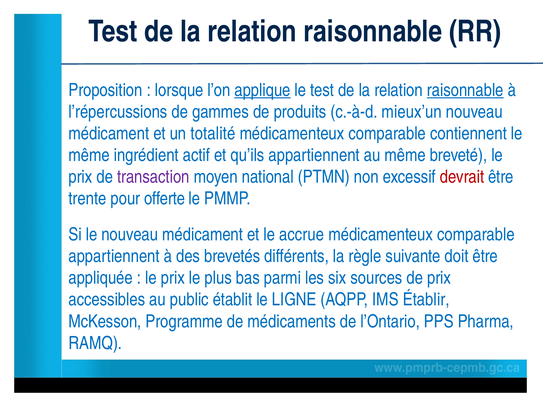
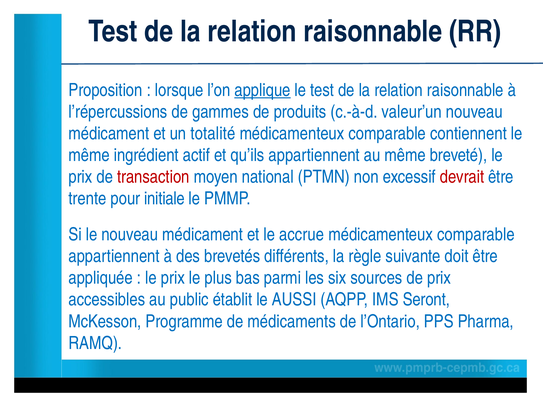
raisonnable underline: present -> none (465, 90)
mieux’un: mieux’un -> valeur’un (412, 112)
transaction colour: purple -> red (153, 177)
offerte: offerte -> initiale (165, 199)
LIGNE: LIGNE -> AUSSI (294, 300)
Établir: Établir -> Seront (426, 300)
